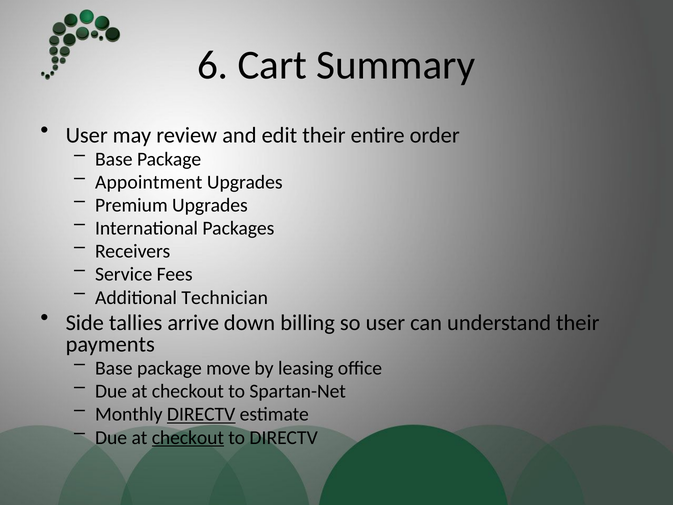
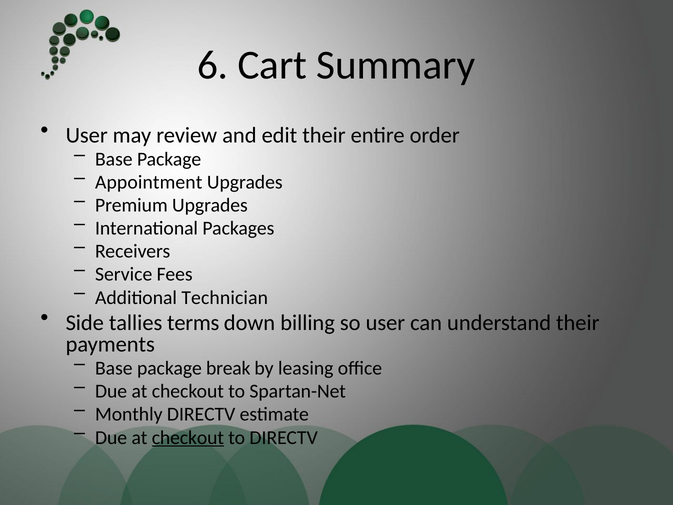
arrive: arrive -> terms (193, 323)
move: move -> break (228, 368)
DIRECTV underline: present -> none (201, 414)
